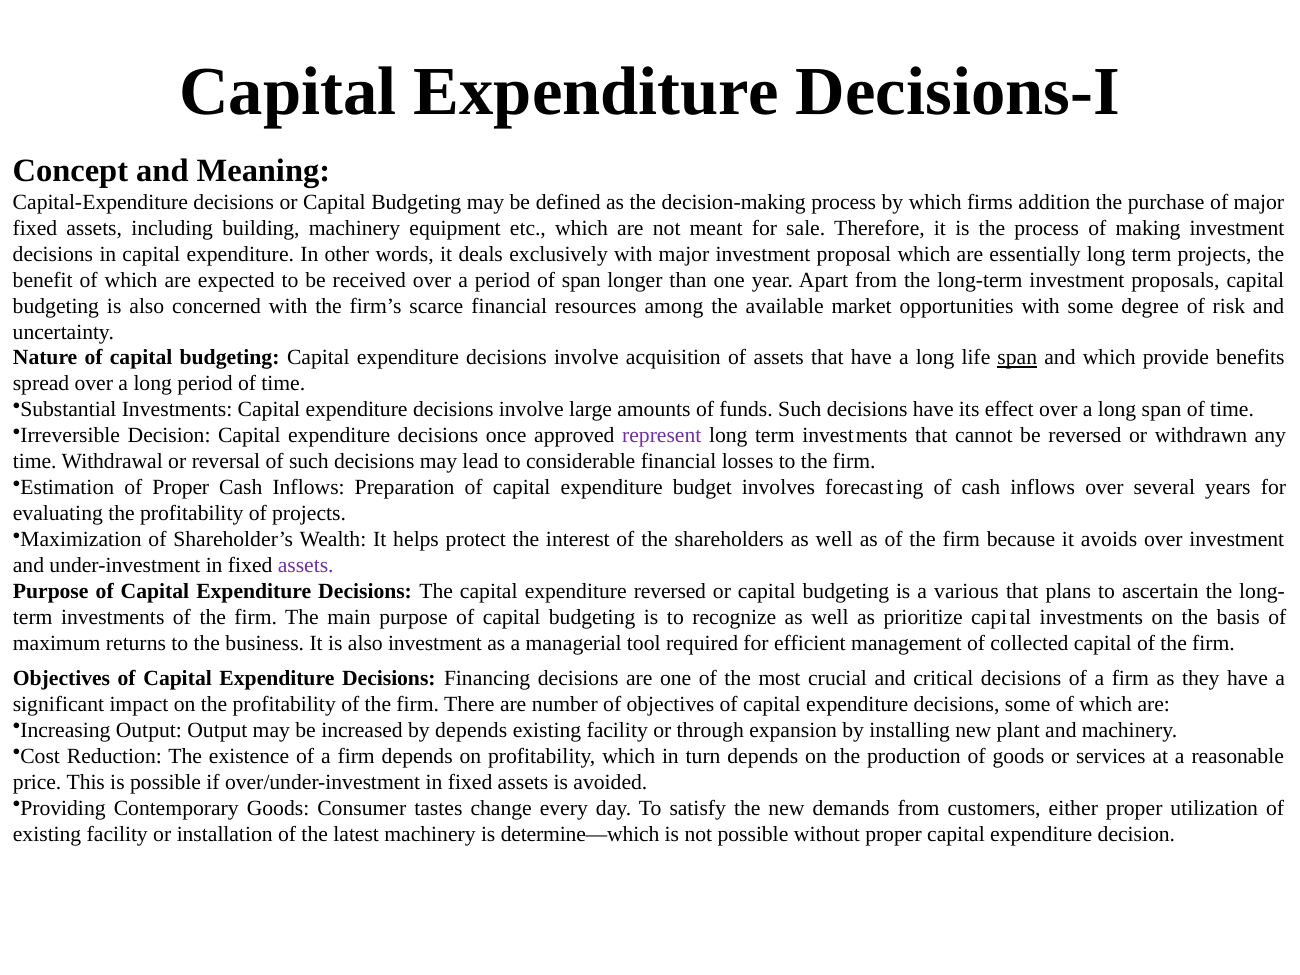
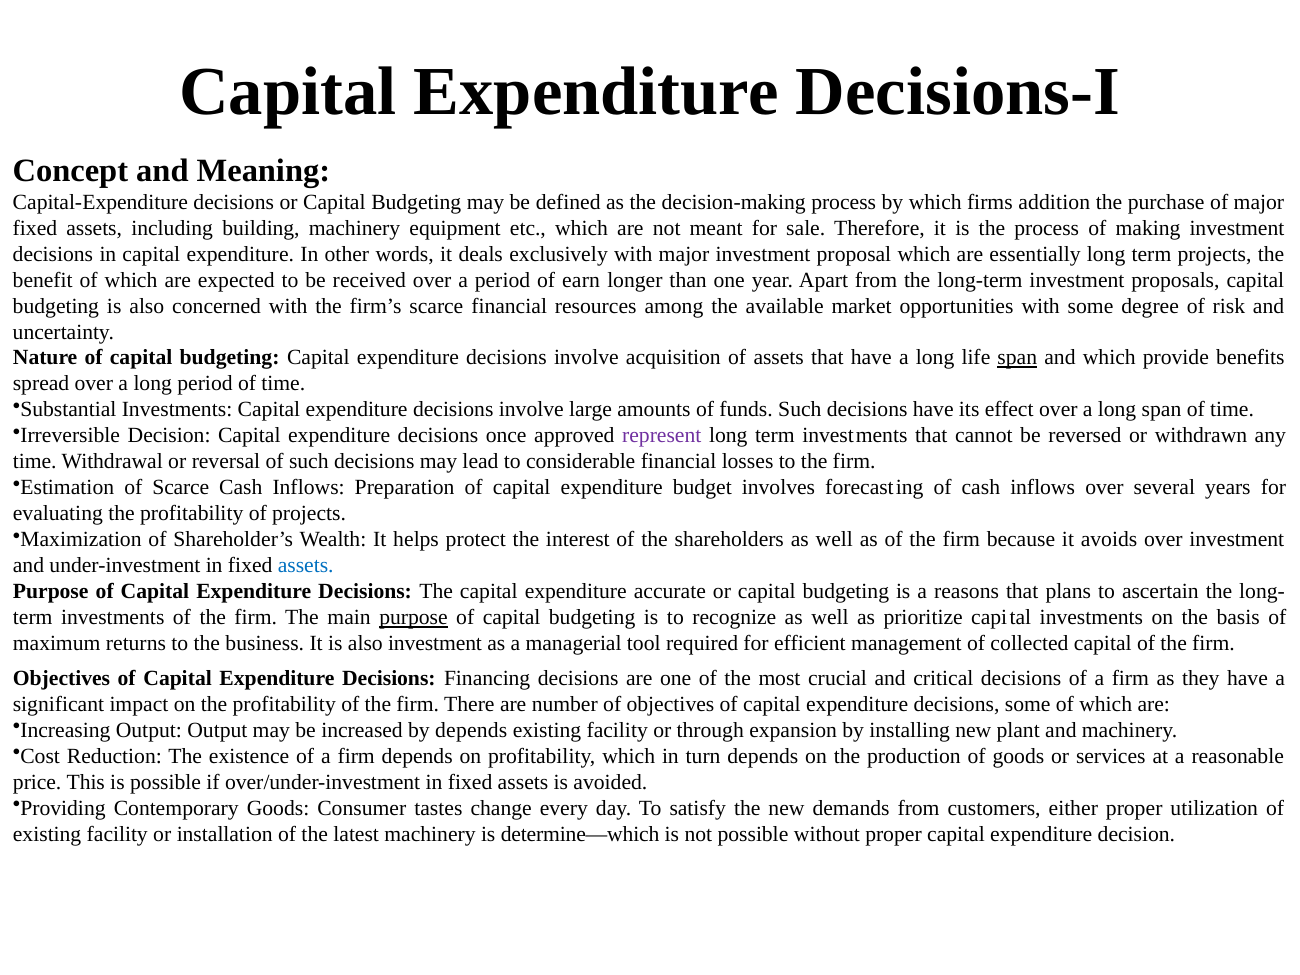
of span: span -> earn (581, 280)
of Proper: Proper -> Scarce (181, 488)
assets colour: purple -> blue (306, 566)
expenditure reversed: reversed -> accurate (670, 592)
various: various -> reasons (967, 592)
purpose underline: none -> present (413, 618)
